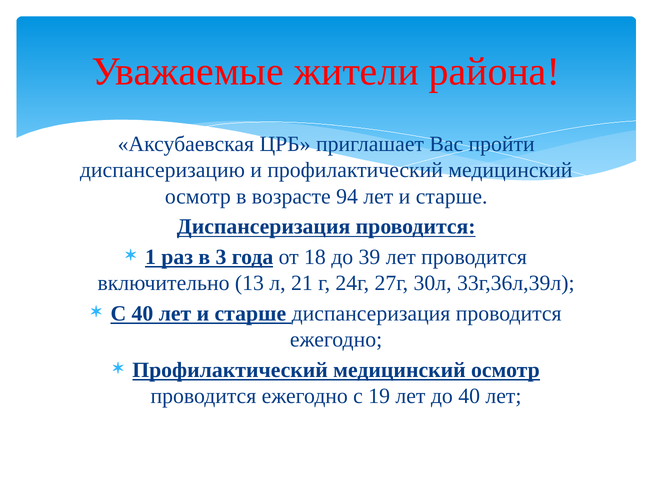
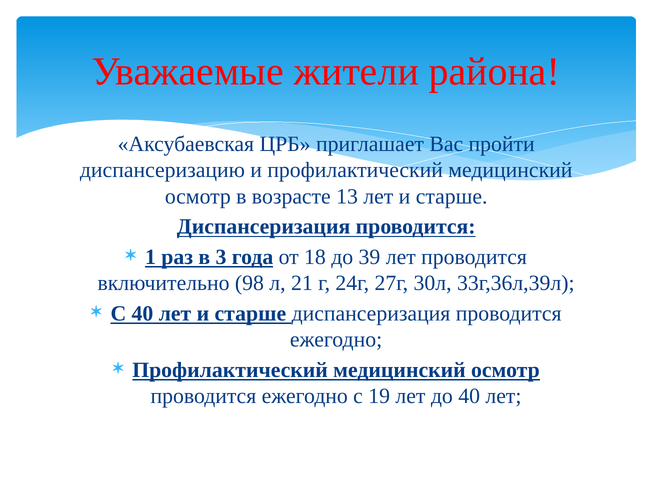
94: 94 -> 13 (347, 196)
13: 13 -> 98 (249, 283)
